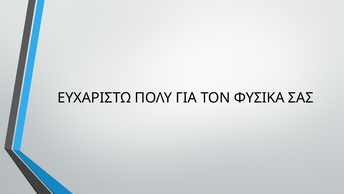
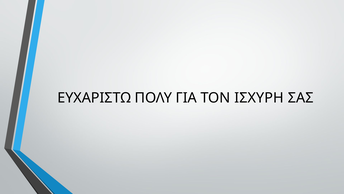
ΦΥΣΙΚΑ: ΦΥΣΙΚΑ -> ΙΣΧΥΡΗ (259, 98)
